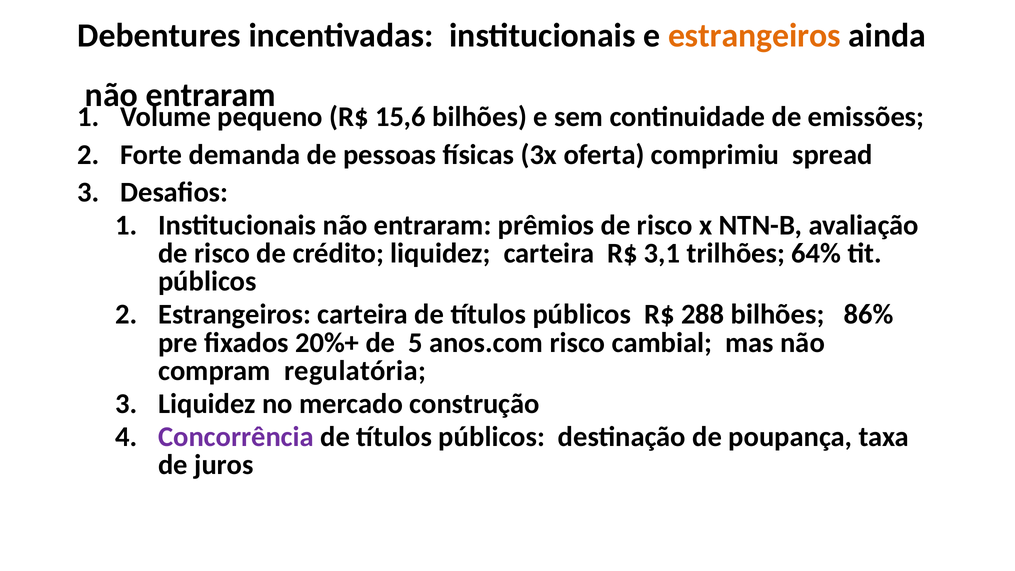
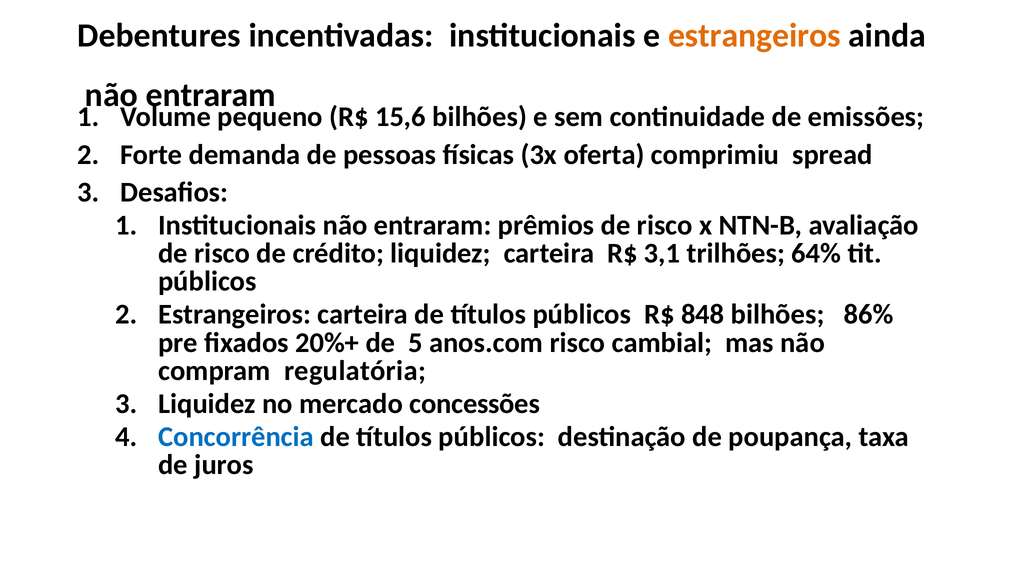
288: 288 -> 848 (703, 314)
construção: construção -> concessões (475, 404)
Concorrência colour: purple -> blue (236, 437)
